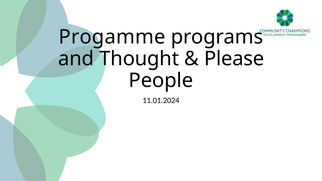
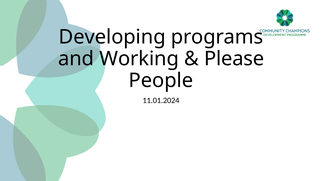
Progamme: Progamme -> Developing (112, 37)
Thought: Thought -> Working (139, 59)
